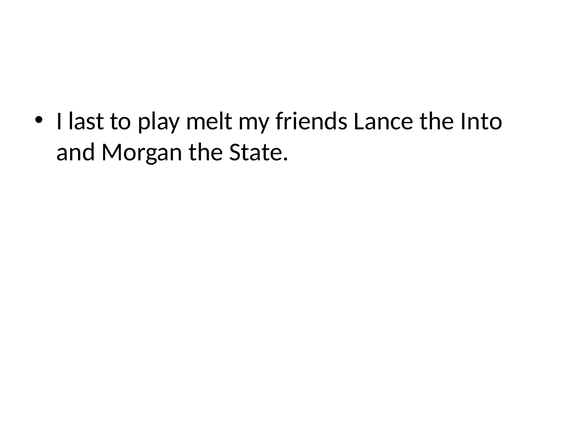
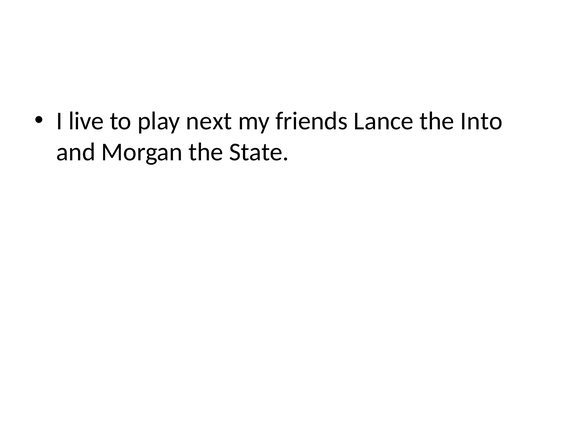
last: last -> live (86, 121)
melt: melt -> next (209, 121)
